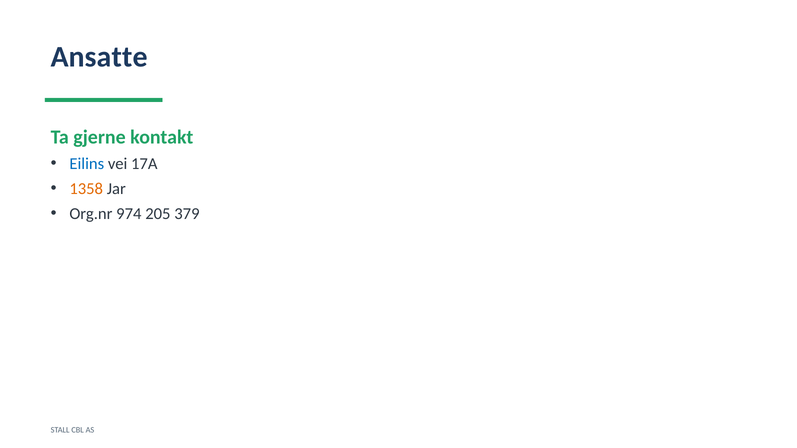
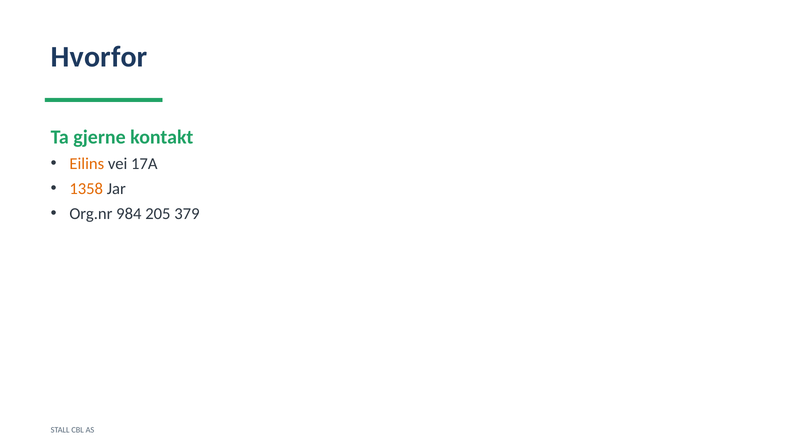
Ansatte: Ansatte -> Hvorfor (99, 57)
Eilins colour: blue -> orange (87, 164)
974: 974 -> 984 (129, 214)
